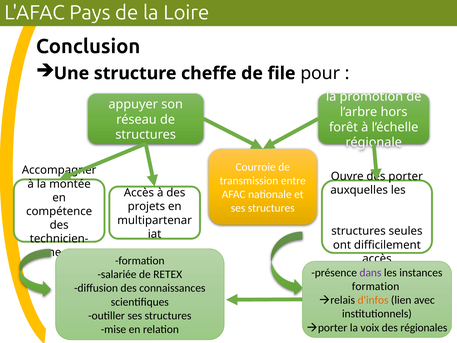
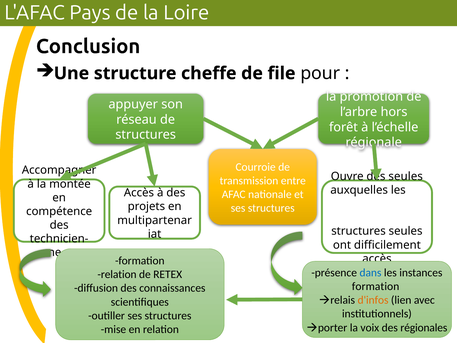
porter: porter -> seules (406, 176)
dans colour: purple -> blue (370, 273)
salariée: salariée -> relation (117, 274)
